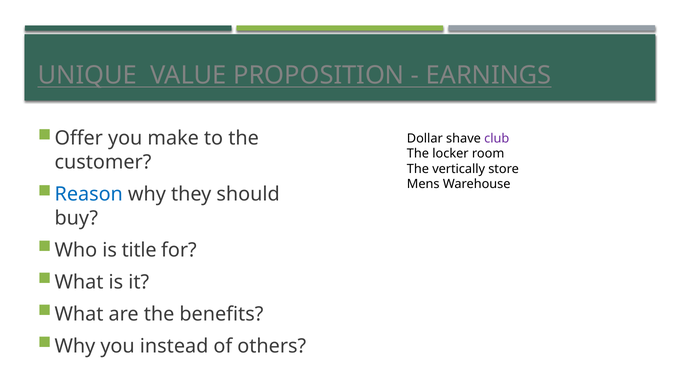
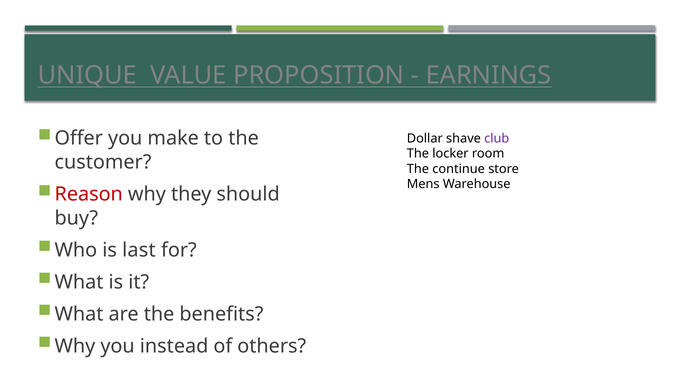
vertically: vertically -> continue (459, 169)
Reason colour: blue -> red (89, 195)
title: title -> last (139, 250)
